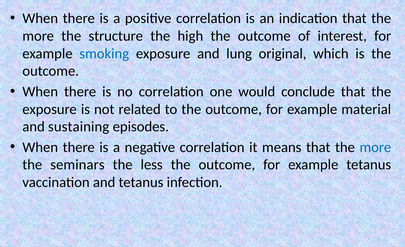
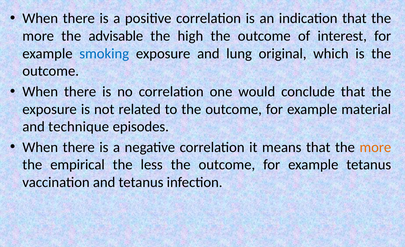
structure: structure -> advisable (116, 36)
sustaining: sustaining -> technique (79, 127)
more colour: blue -> orange (375, 147)
seminars: seminars -> empirical (78, 165)
